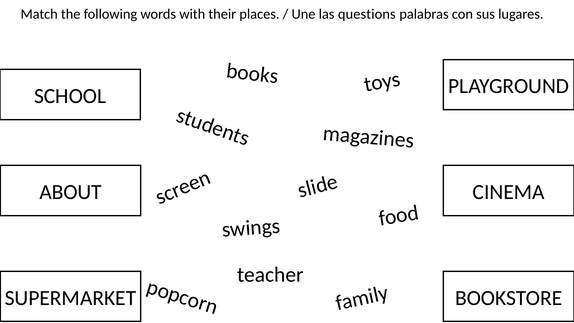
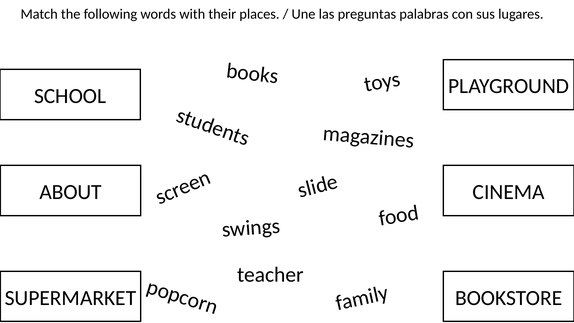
questions: questions -> preguntas (367, 14)
